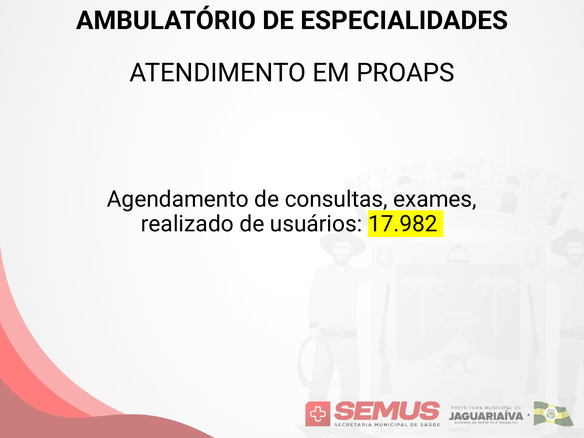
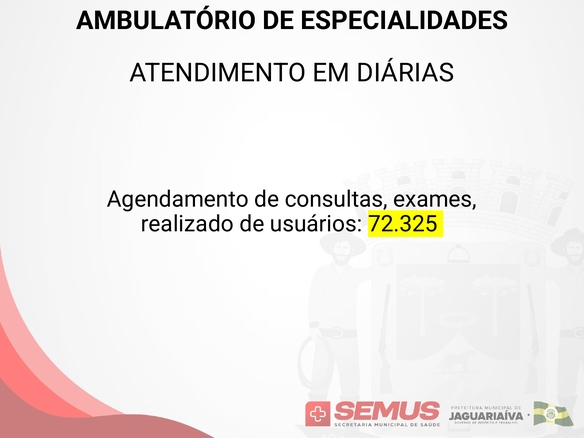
PROAPS: PROAPS -> DIÁRIAS (405, 73)
17.982: 17.982 -> 72.325 (403, 224)
